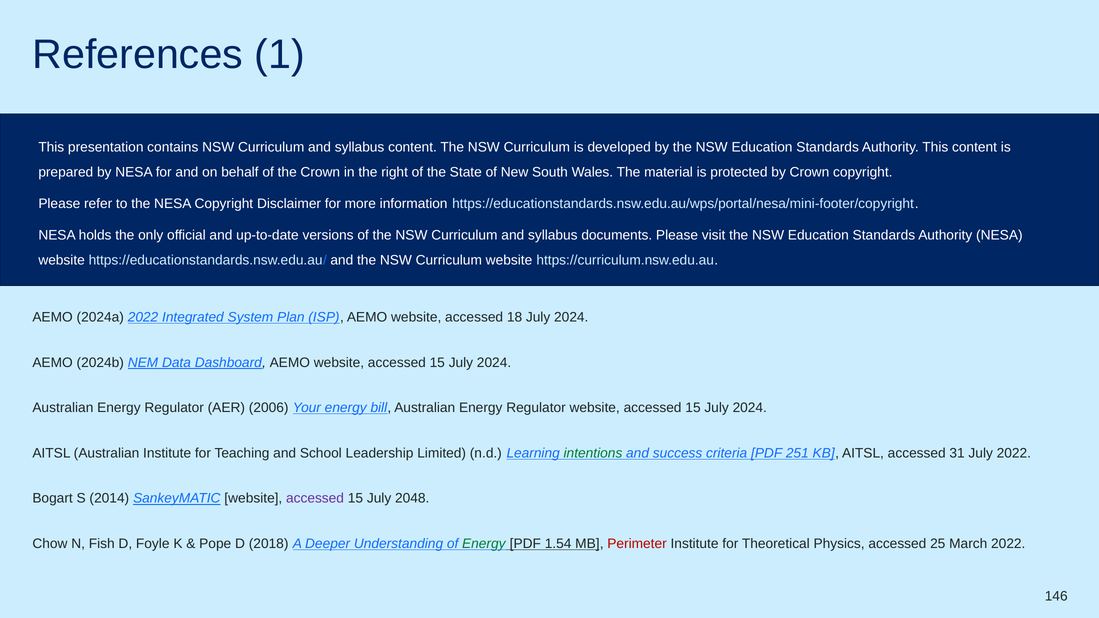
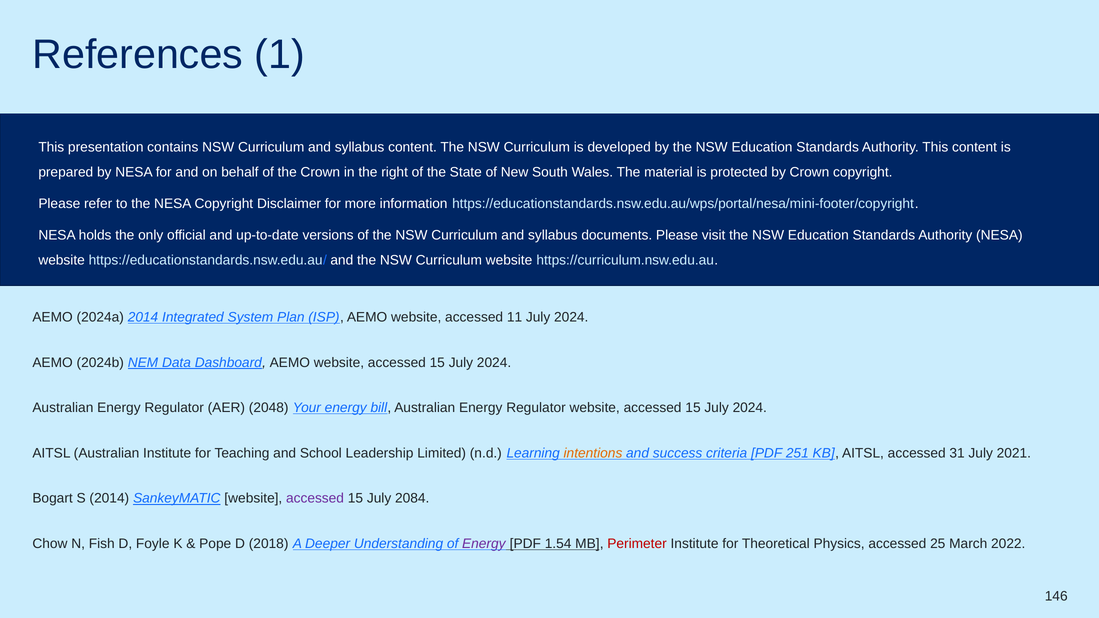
2024a 2022: 2022 -> 2014 (143, 317)
18: 18 -> 11 (515, 317)
2006: 2006 -> 2048 (269, 408)
intentions colour: green -> orange (593, 453)
July 2022: 2022 -> 2021 (1014, 453)
2048: 2048 -> 2084 (412, 499)
Energy colour: green -> purple (484, 544)
